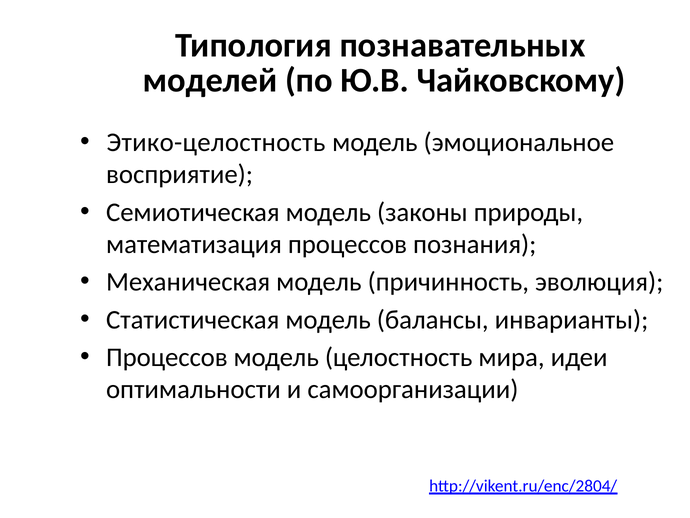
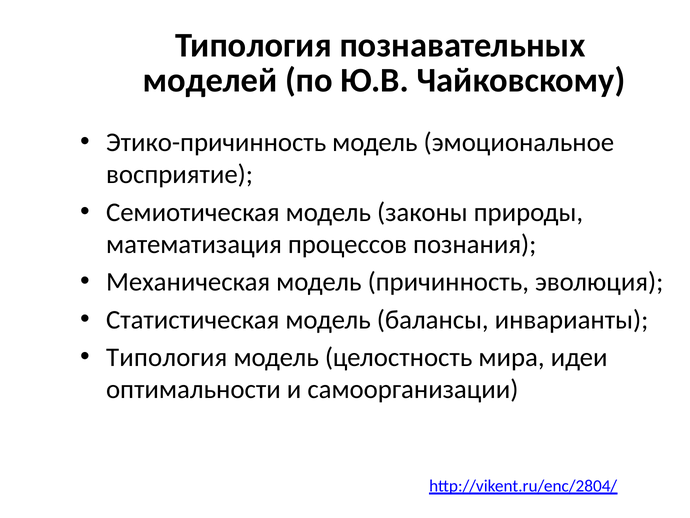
Этико-целостность: Этико-целостность -> Этико-причинность (216, 142)
Процессов: Процессов -> Типология (167, 357)
